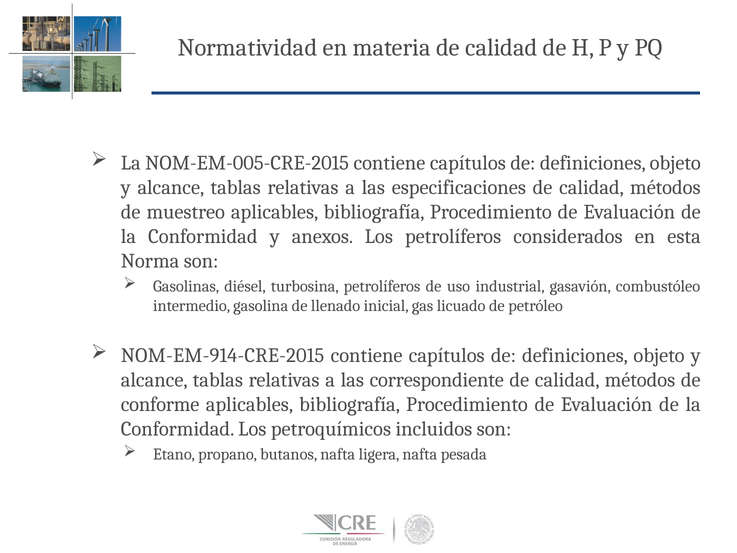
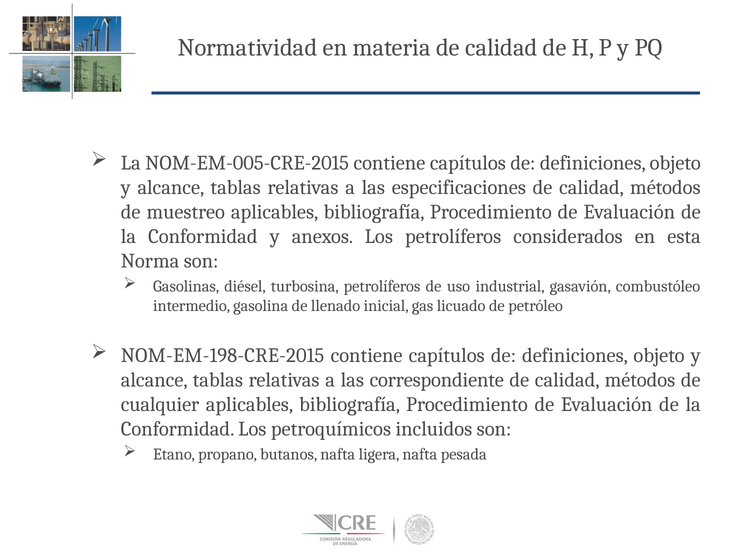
NOM-EM-914-CRE-2015: NOM-EM-914-CRE-2015 -> NOM-EM-198-CRE-2015 (223, 355)
conforme: conforme -> cualquier (160, 404)
